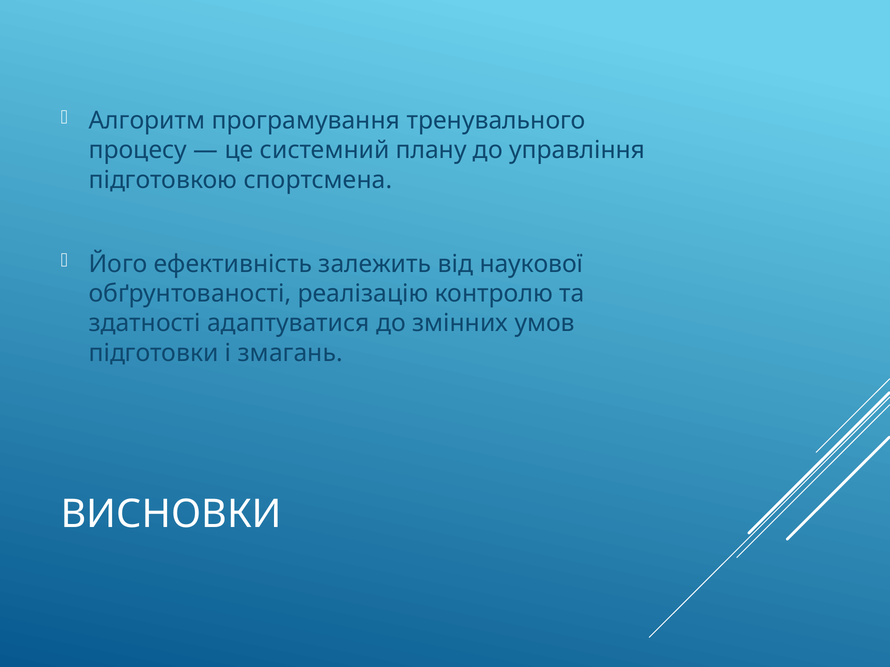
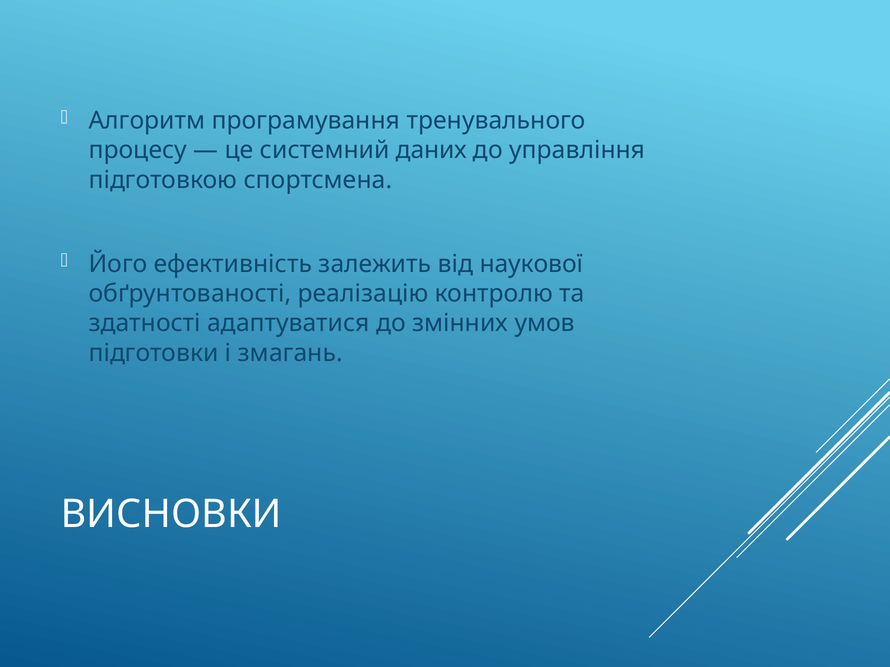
плану: плану -> даних (431, 150)
